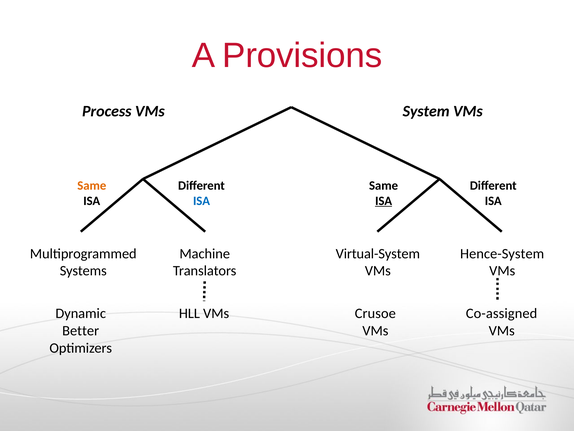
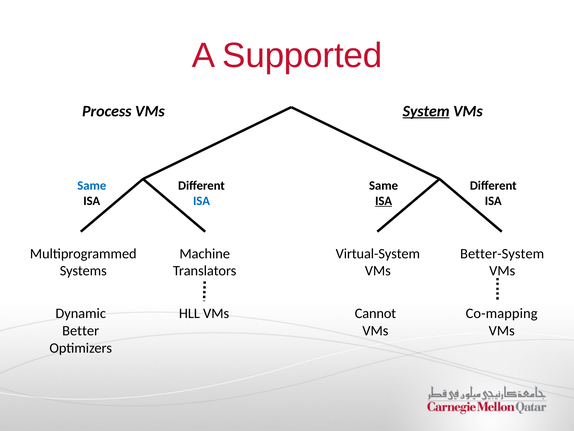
Provisions: Provisions -> Supported (302, 56)
System underline: none -> present (426, 111)
Same colour: orange -> blue (92, 185)
Hence-System: Hence-System -> Better-System (502, 253)
Crusoe: Crusoe -> Cannot (375, 313)
Co-assigned: Co-assigned -> Co-mapping (502, 313)
